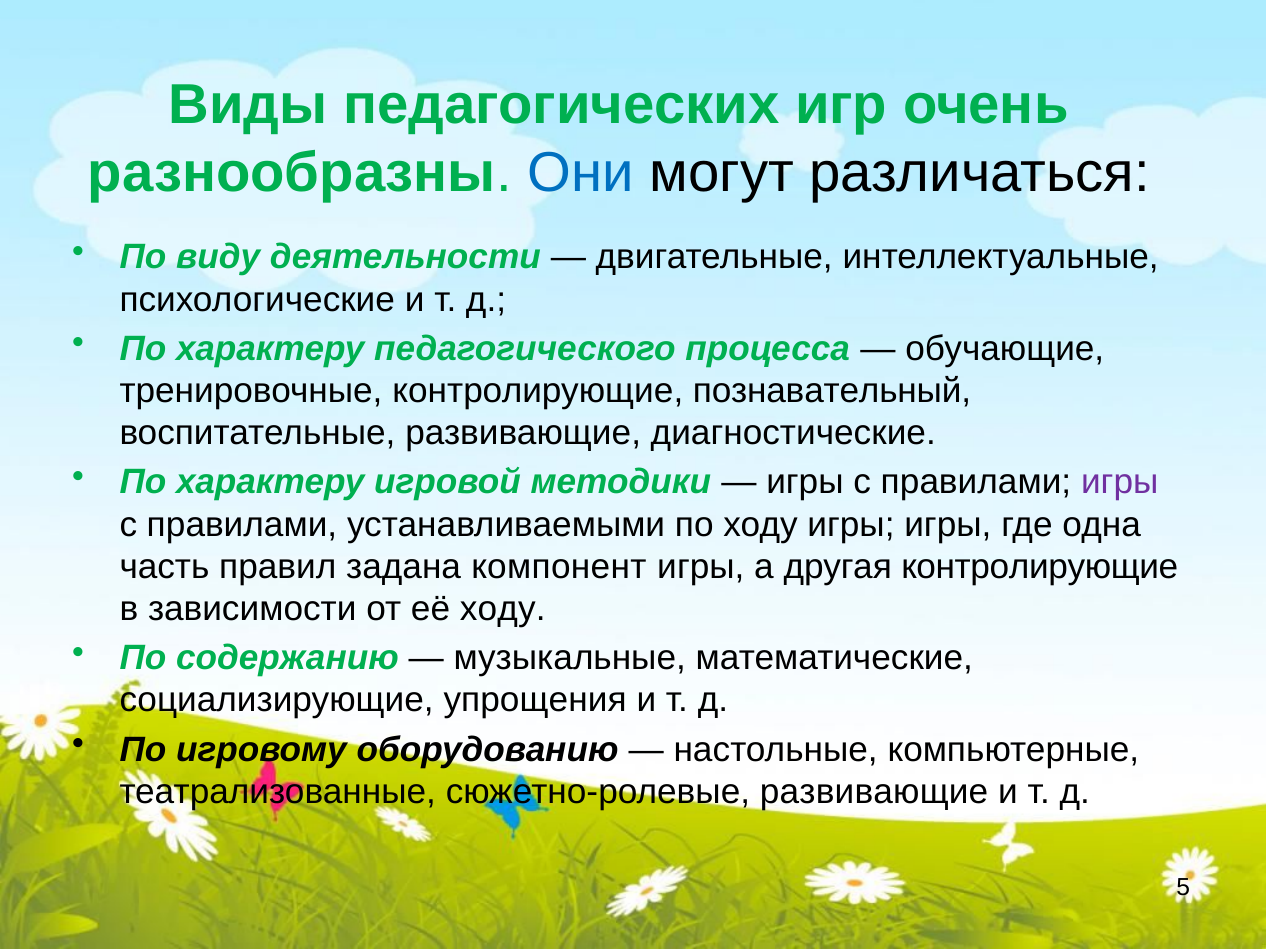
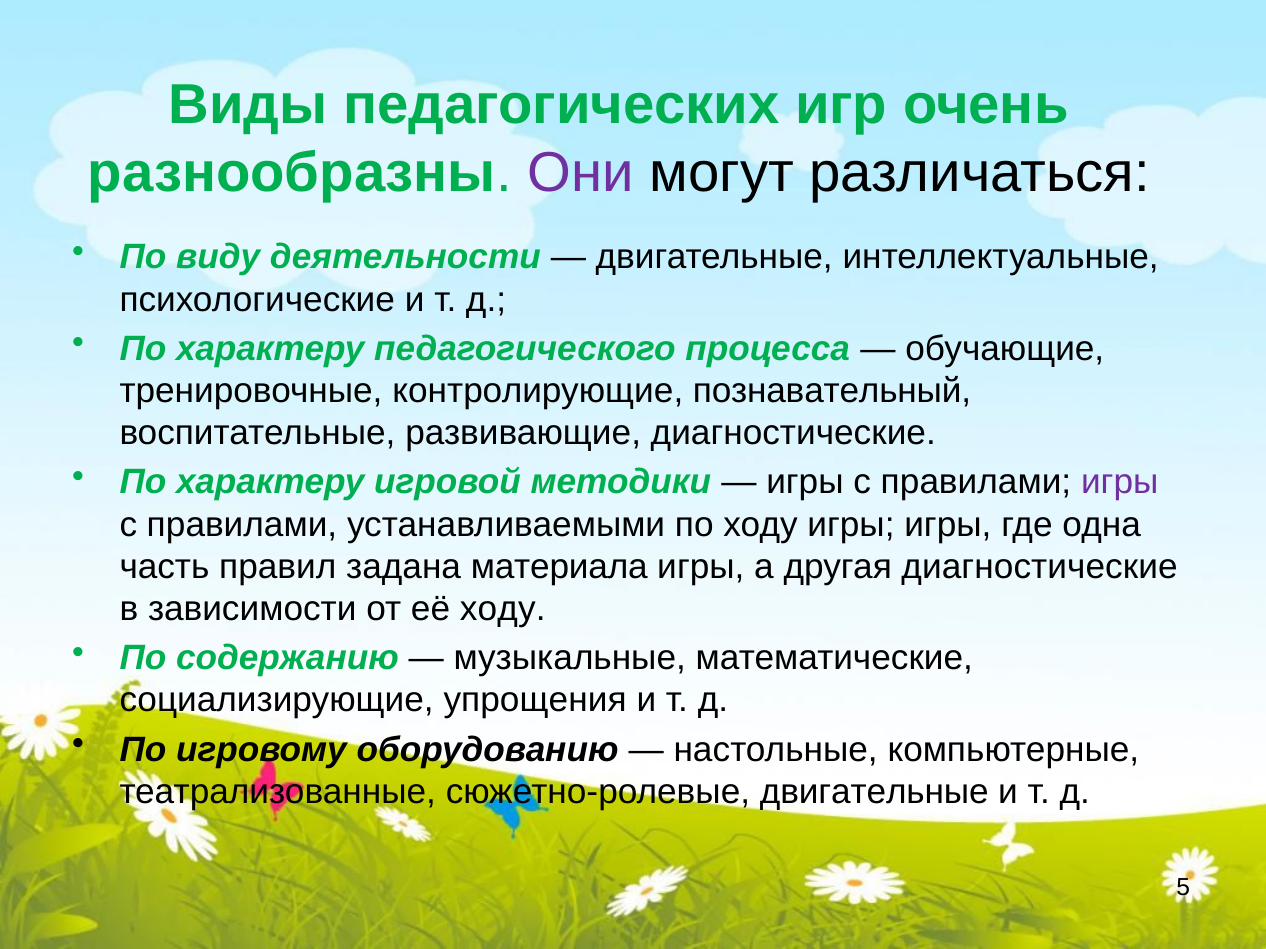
Они colour: blue -> purple (581, 173)
компонент: компонент -> материала (559, 567)
другая контролирующие: контролирующие -> диагностические (1040, 567)
сюжетно-ролевые развивающие: развивающие -> двигательные (874, 792)
